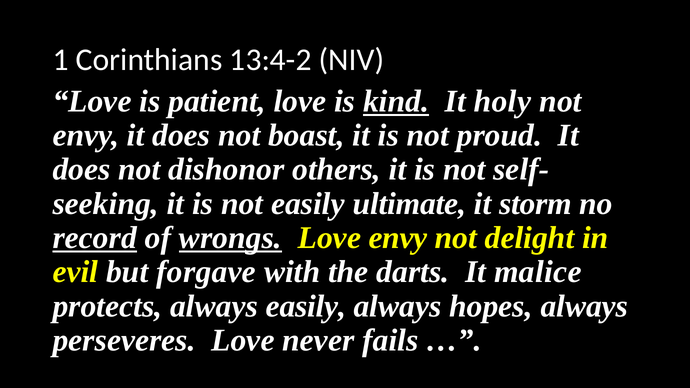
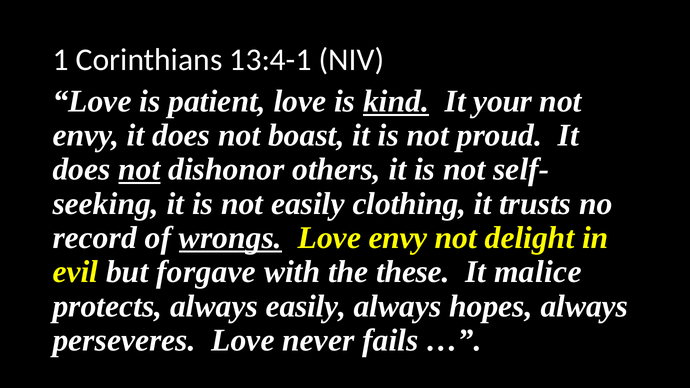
13:4-2: 13:4-2 -> 13:4-1 (271, 60)
holy: holy -> your (503, 101)
not underline: none -> present (139, 170)
ultimate: ultimate -> clothing (409, 204)
storm: storm -> trusts (535, 204)
record underline: present -> none (95, 238)
darts: darts -> these (413, 272)
